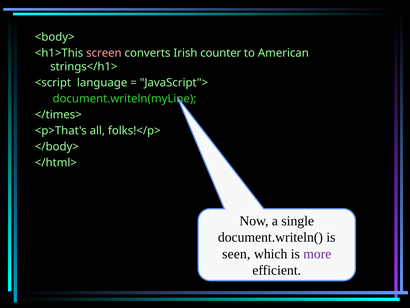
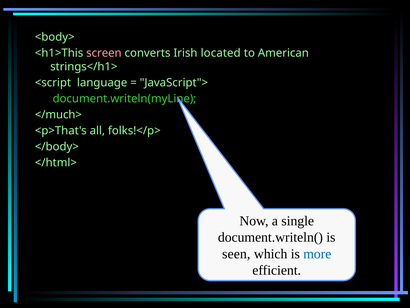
counter: counter -> located (221, 53)
</times>: </times> -> </much> (58, 114)
more colour: purple -> blue (317, 253)
